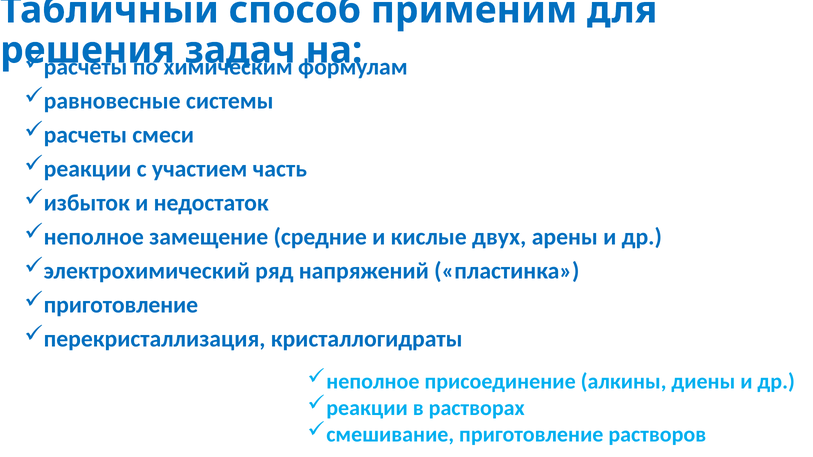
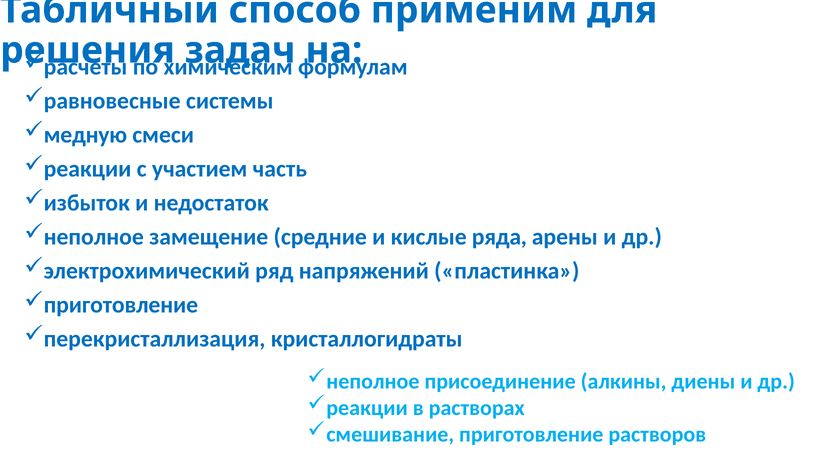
расчеты: расчеты -> медную (85, 135)
двух: двух -> ряда (499, 237)
